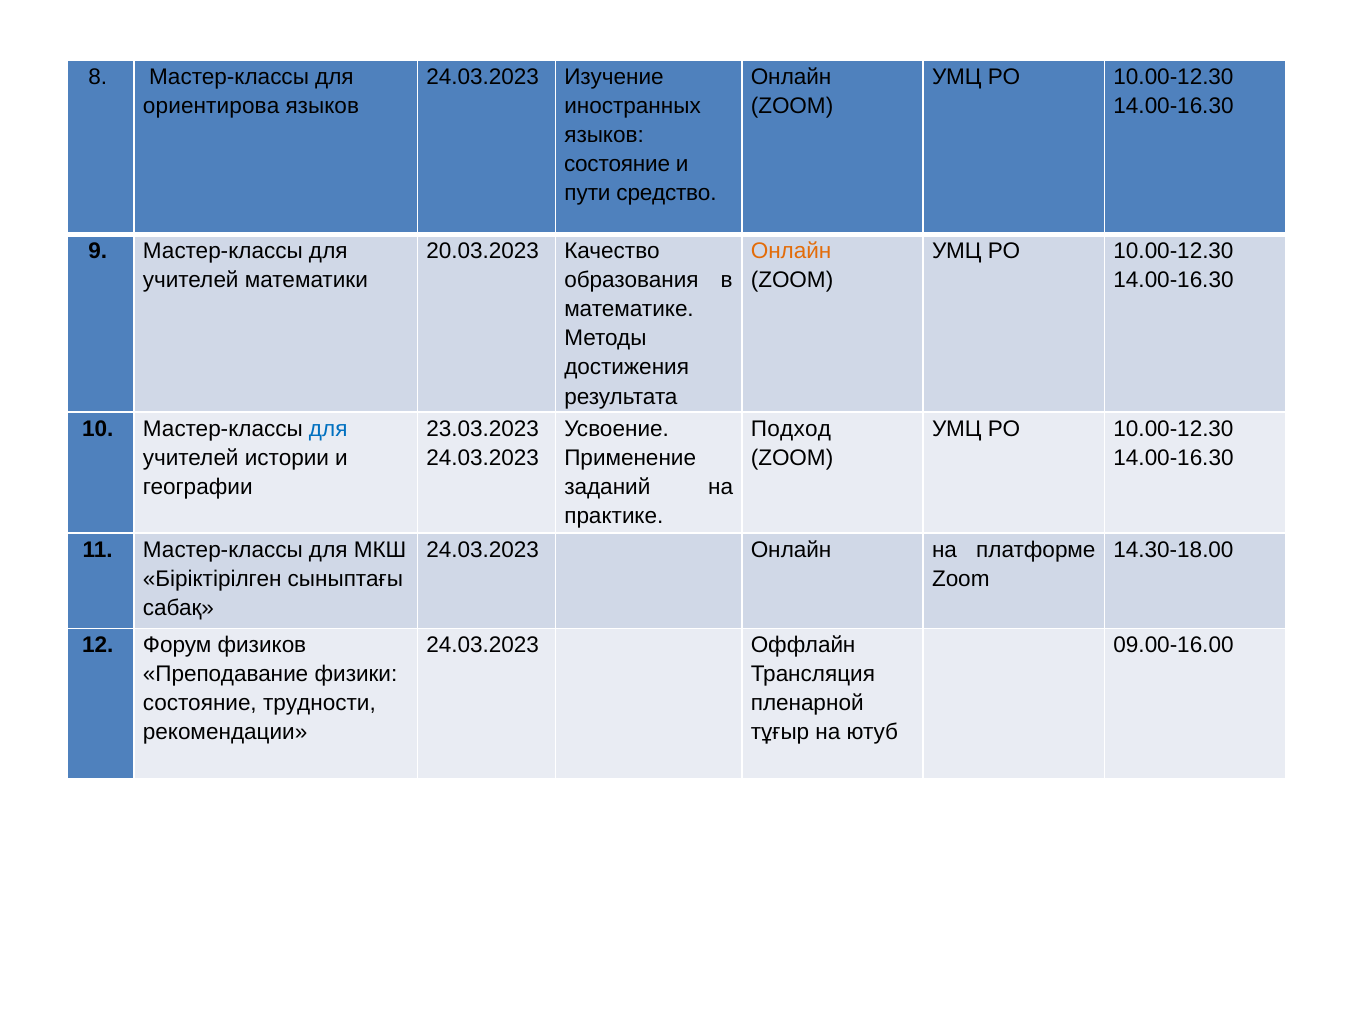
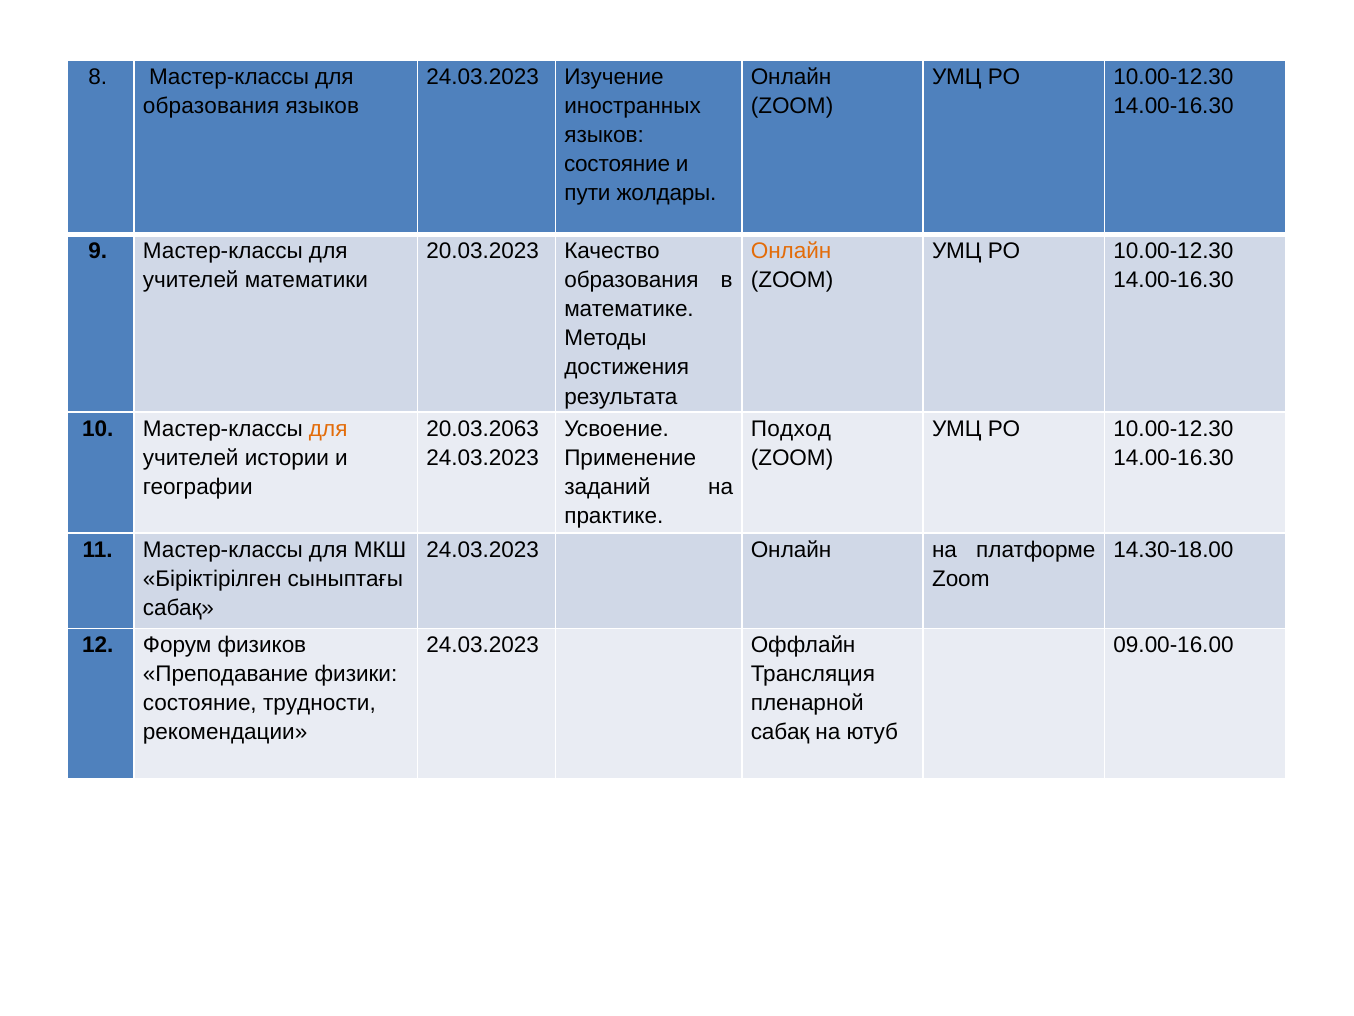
ориентирова: ориентирова -> образования (211, 106)
средство: средство -> жолдары (667, 193)
для colour: blue -> orange (328, 429)
23.03.2023: 23.03.2023 -> 20.03.2063 (483, 429)
тұғыр: тұғыр -> сабақ (780, 732)
